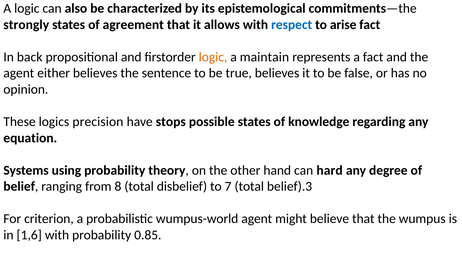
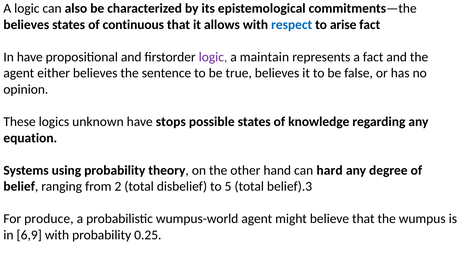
strongly: strongly -> believes (26, 25)
agreement: agreement -> continuous (133, 25)
In back: back -> have (30, 57)
logic colour: orange -> purple (213, 57)
precision: precision -> unknown (98, 122)
8: 8 -> 2 (118, 186)
7: 7 -> 5 (228, 186)
criterion: criterion -> produce (49, 219)
1,6: 1,6 -> 6,9 (29, 235)
0.85: 0.85 -> 0.25 (148, 235)
